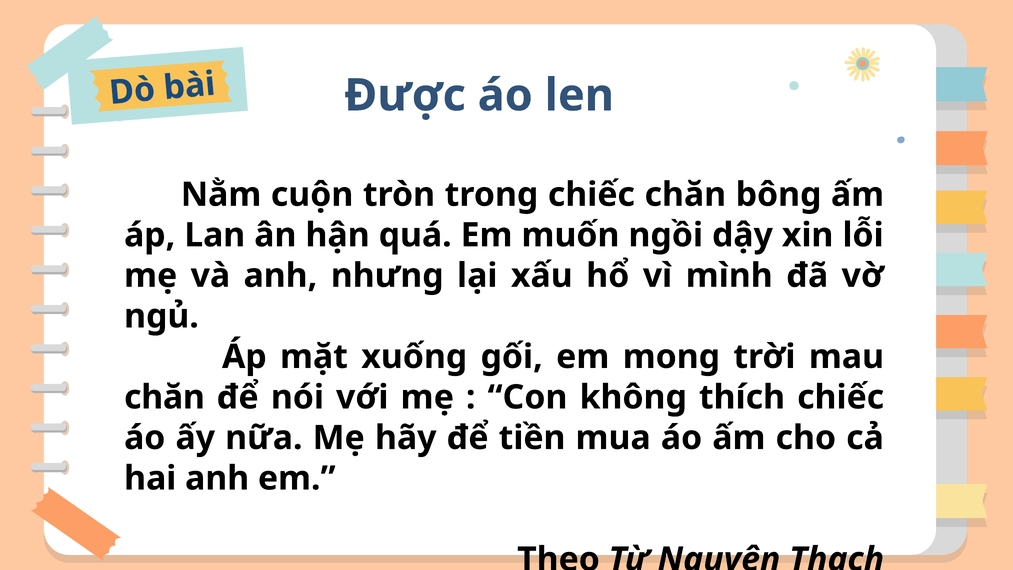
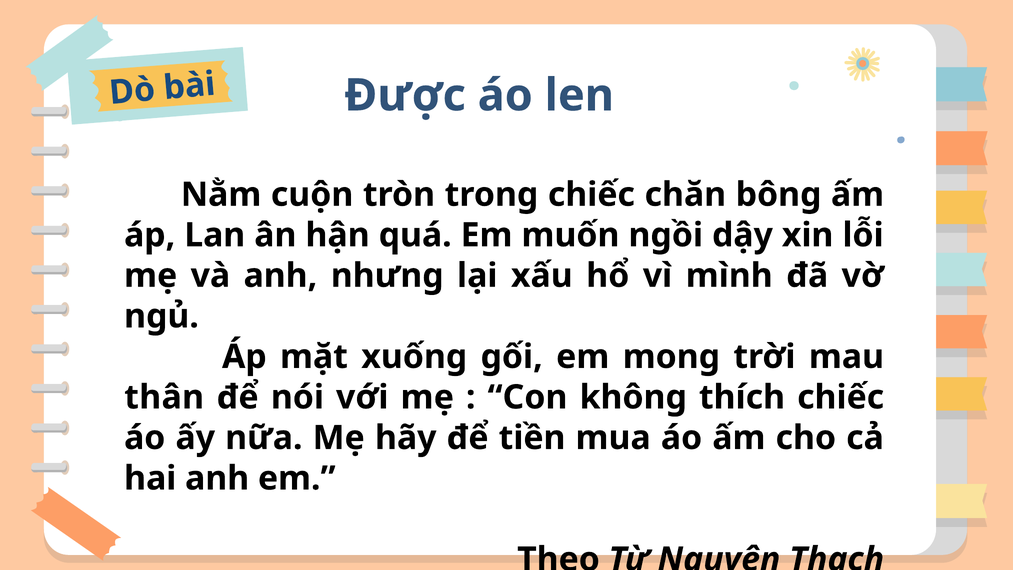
chăn: chăn -> thân (164, 397)
